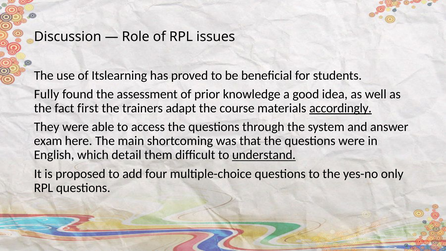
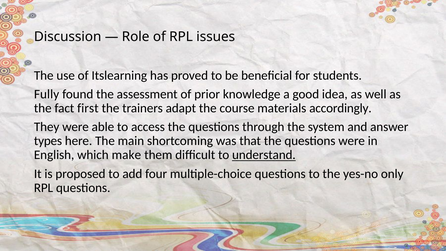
accordingly underline: present -> none (340, 108)
exam: exam -> types (48, 141)
detail: detail -> make (126, 155)
